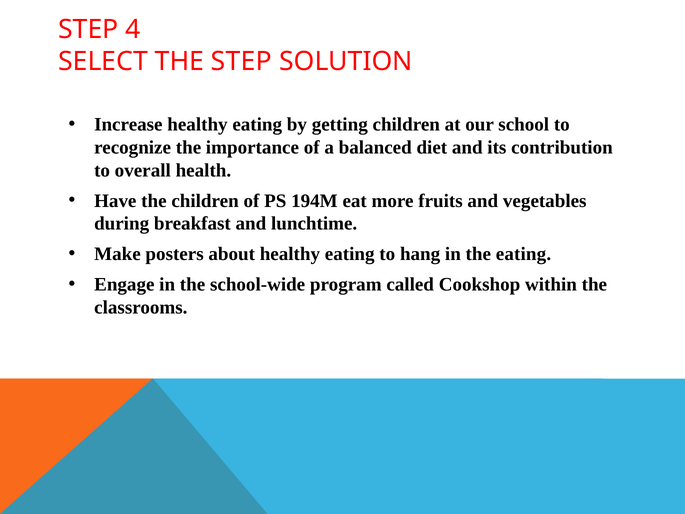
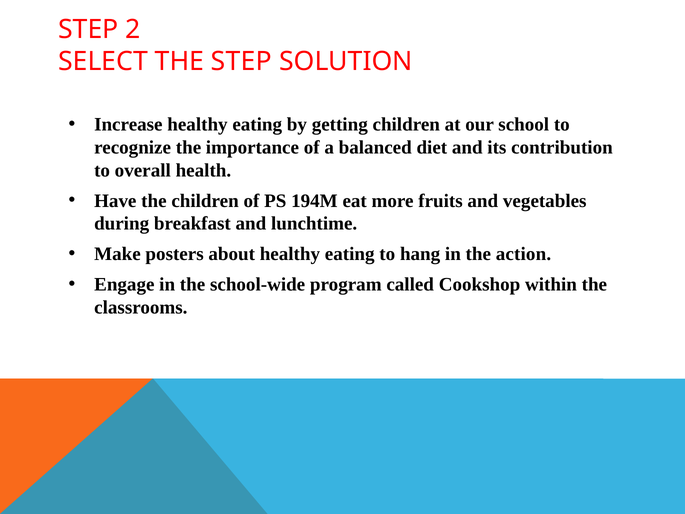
4: 4 -> 2 (133, 29)
the eating: eating -> action (523, 254)
